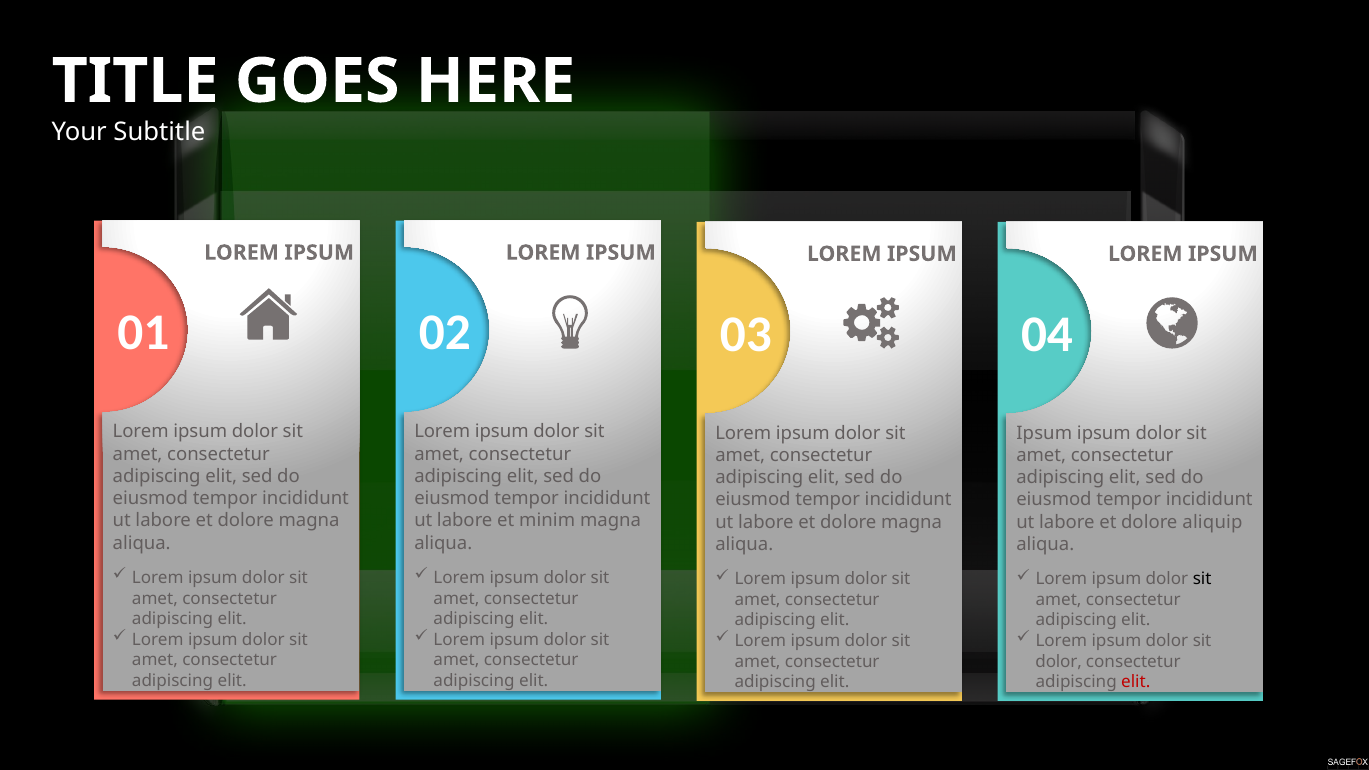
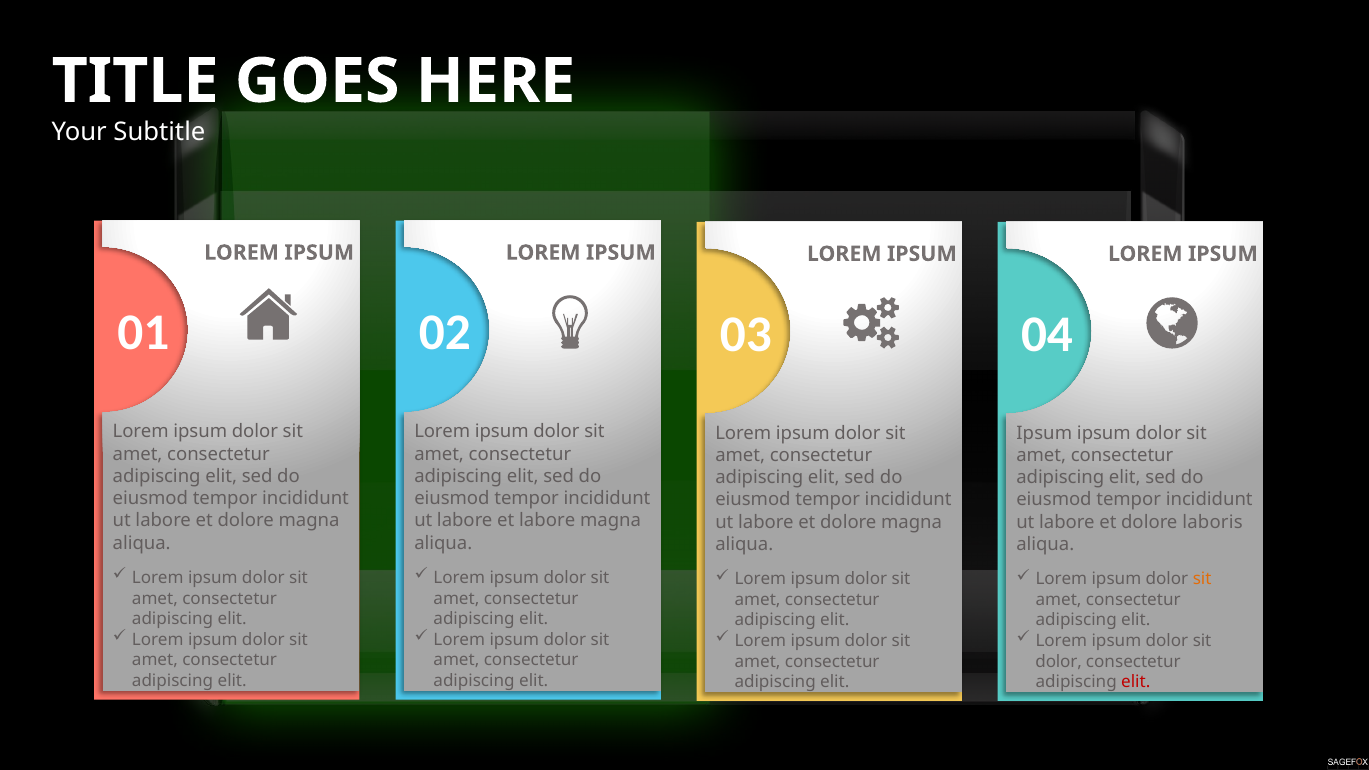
et minim: minim -> labore (547, 521)
aliquip: aliquip -> laboris (1213, 522)
sit colour: black -> orange (1202, 579)
